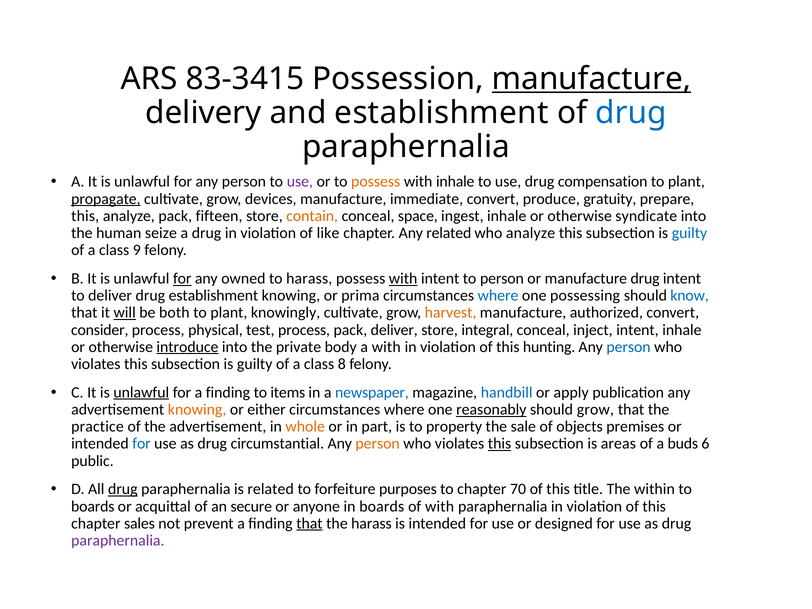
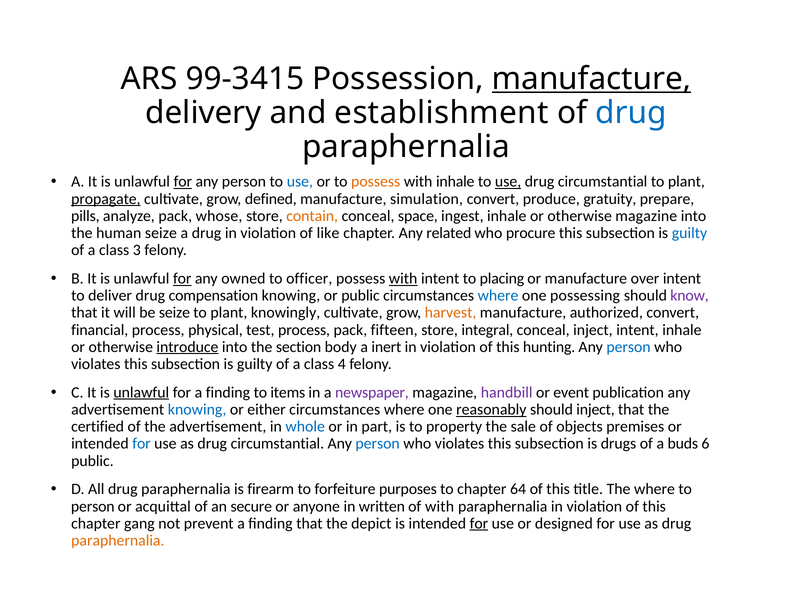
83-3415: 83-3415 -> 99-3415 (245, 79)
for underline: none -> present (183, 182)
use colour: purple -> blue (300, 182)
use underline: none -> present (508, 182)
compensation: compensation -> circumstantial (603, 182)
devices: devices -> defined (271, 199)
immediate: immediate -> simulation (427, 199)
this: this -> pills (85, 216)
fifteen: fifteen -> whose (219, 216)
otherwise syndicate: syndicate -> magazine (646, 216)
who analyze: analyze -> procure (531, 233)
9: 9 -> 3 (137, 250)
to harass: harass -> officer (309, 279)
to person: person -> placing (502, 279)
manufacture drug: drug -> over (645, 279)
drug establishment: establishment -> compensation (213, 296)
or prima: prima -> public (360, 296)
know colour: blue -> purple (690, 296)
will underline: present -> none (125, 313)
be both: both -> seize (174, 313)
consider: consider -> financial (100, 330)
pack deliver: deliver -> fifteen (394, 330)
private: private -> section (299, 347)
a with: with -> inert (386, 347)
8: 8 -> 4 (342, 364)
newspaper colour: blue -> purple (372, 392)
handbill colour: blue -> purple (507, 392)
apply: apply -> event (571, 392)
knowing colour: orange -> blue (197, 410)
should grow: grow -> inject (596, 410)
practice: practice -> certified (98, 427)
whole colour: orange -> blue (305, 427)
person colour: orange -> blue (378, 444)
this underline: present -> none (500, 444)
areas: areas -> drugs (618, 444)
drug underline: present -> none (123, 489)
is related: related -> firearm (271, 489)
70: 70 -> 64 (518, 489)
The within: within -> where (654, 489)
boards: boards -> person (93, 506)
in boards: boards -> written (382, 506)
sales: sales -> gang (139, 523)
that underline: present -> none (309, 523)
the harass: harass -> depict (371, 523)
for underline: none -> present (479, 523)
paraphernalia colour: purple -> orange (118, 541)
